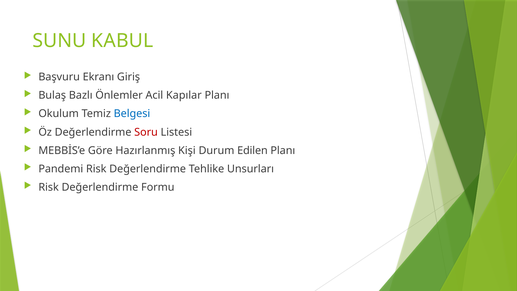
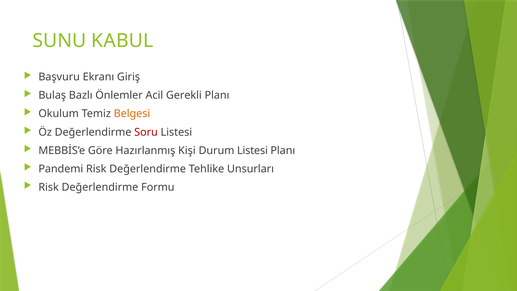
Kapılar: Kapılar -> Gerekli (184, 95)
Belgesi colour: blue -> orange (132, 114)
Durum Edilen: Edilen -> Listesi (252, 150)
